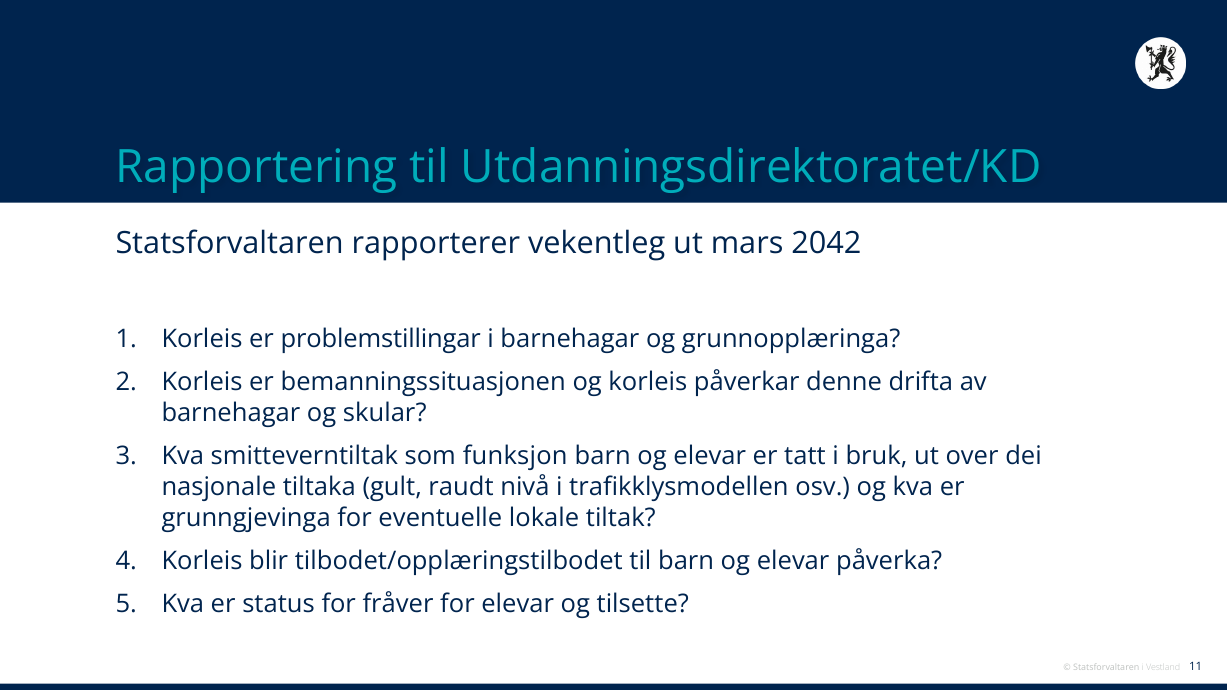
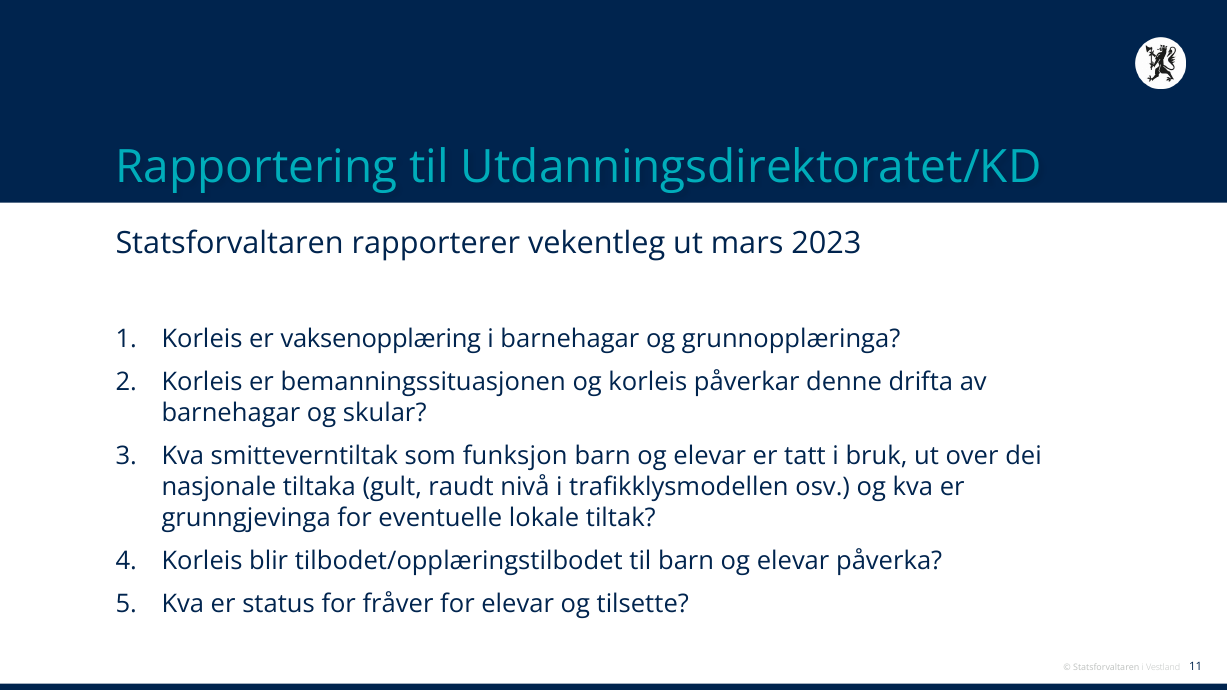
2042: 2042 -> 2023 (826, 243)
problemstillingar: problemstillingar -> vaksenopplæring (381, 339)
